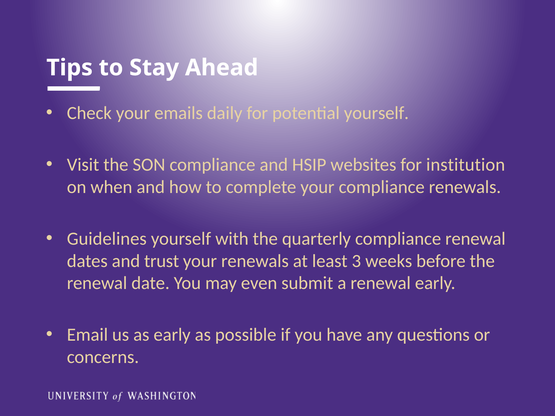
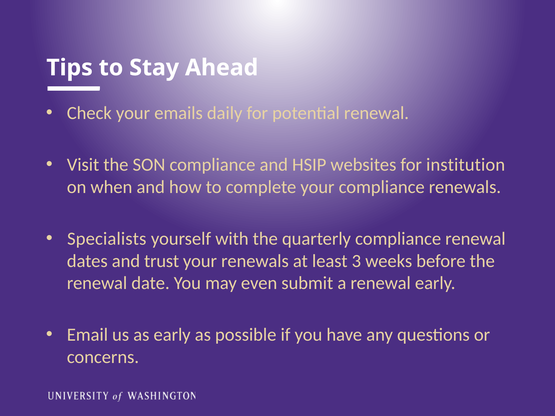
potential yourself: yourself -> renewal (376, 113)
Guidelines: Guidelines -> Specialists (107, 239)
